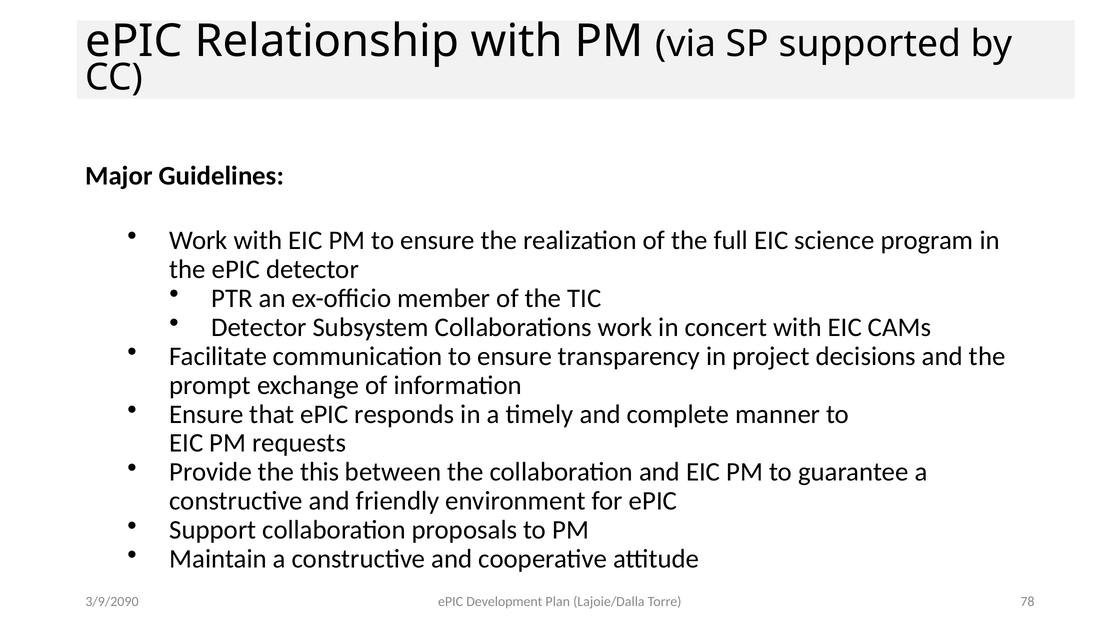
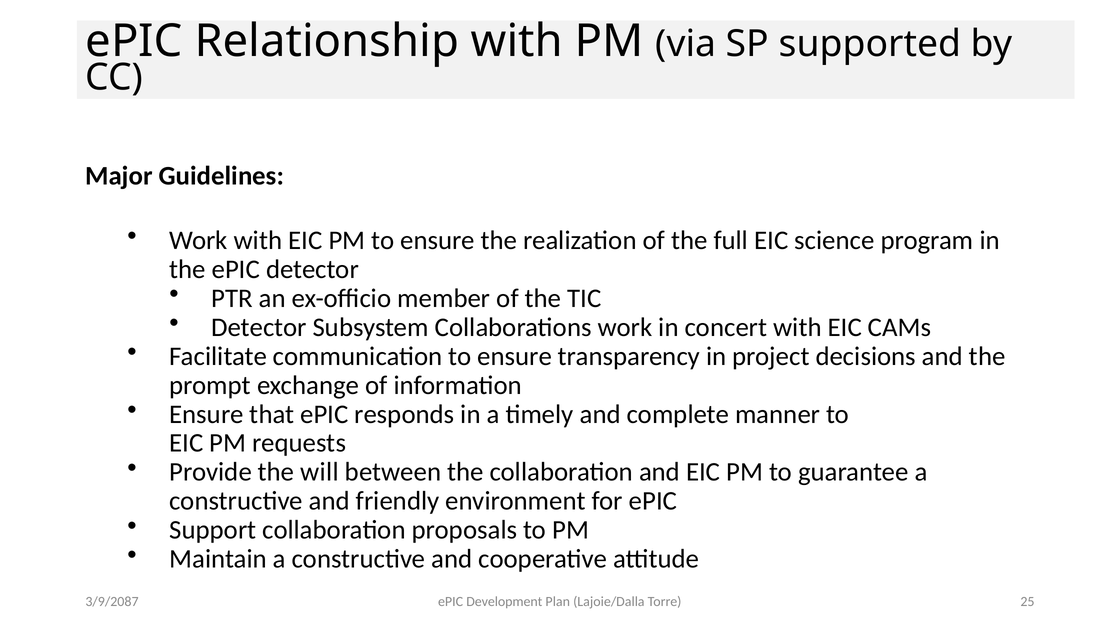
this: this -> will (320, 472)
78: 78 -> 25 (1027, 602)
3/9/2090: 3/9/2090 -> 3/9/2087 (112, 602)
